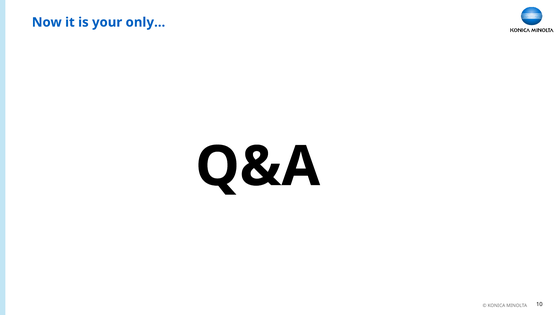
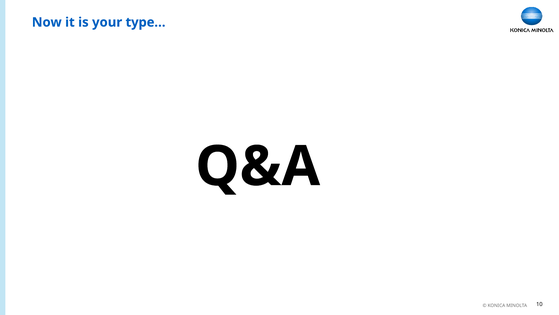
only…: only… -> type… (146, 22)
